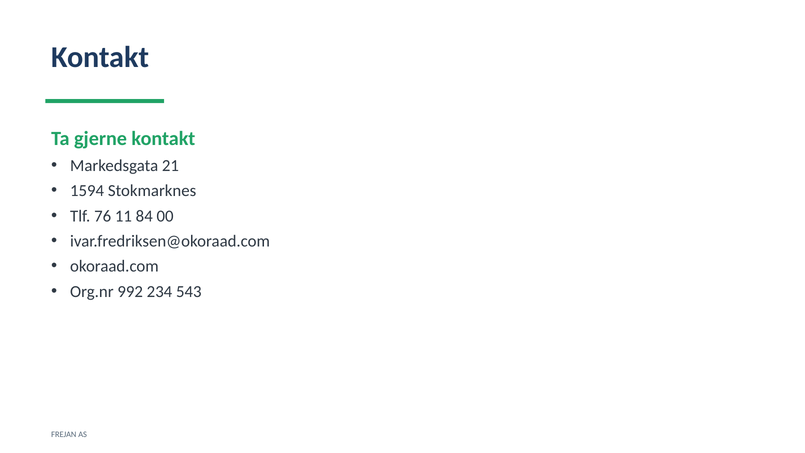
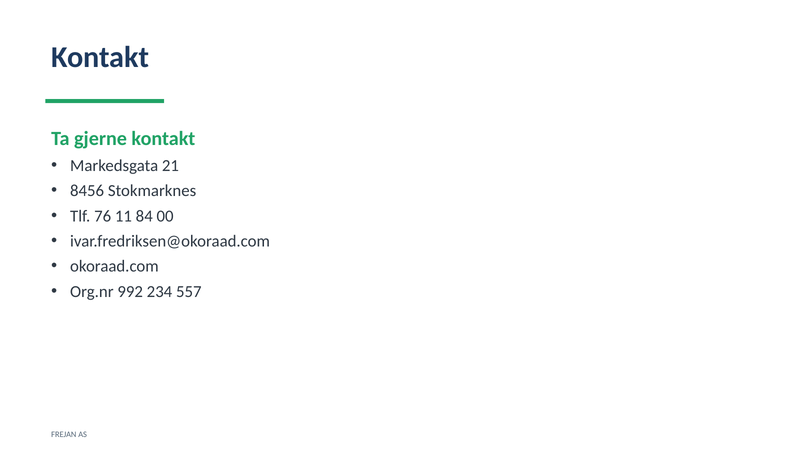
1594: 1594 -> 8456 (87, 191)
543: 543 -> 557 (189, 291)
